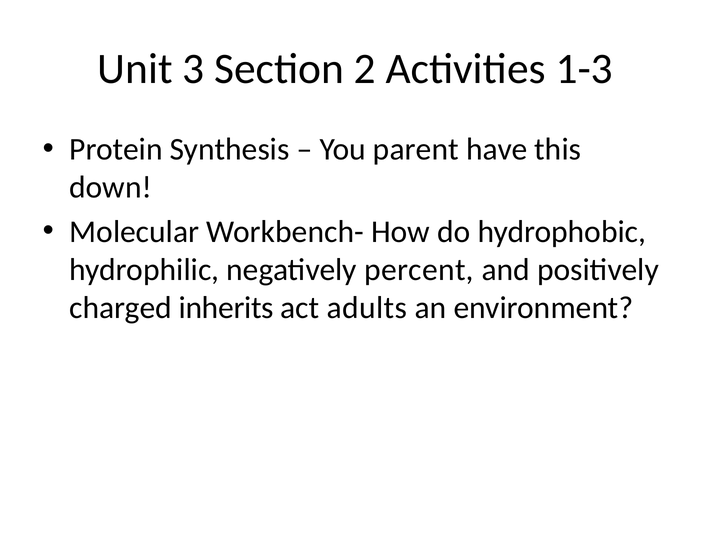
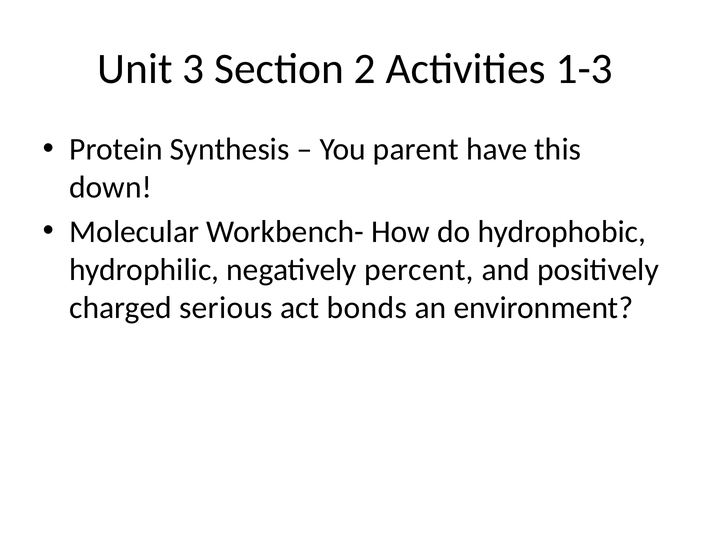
inherits: inherits -> serious (226, 307)
adults: adults -> bonds (367, 307)
